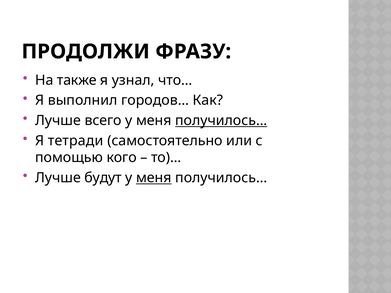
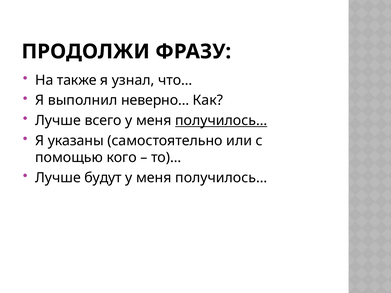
городов…: городов… -> неверно… (155, 100)
тетради: тетради -> указаны (76, 141)
меня underline: present -> none (154, 178)
